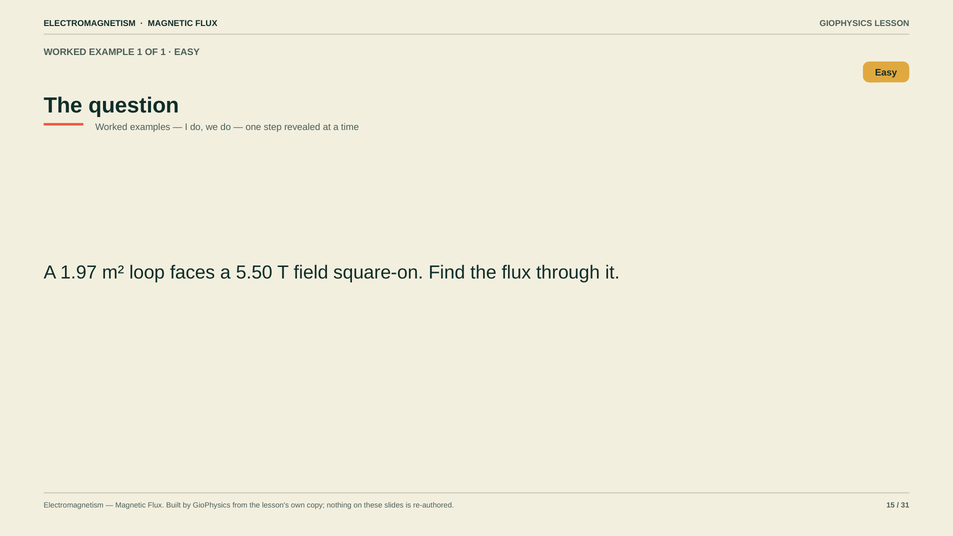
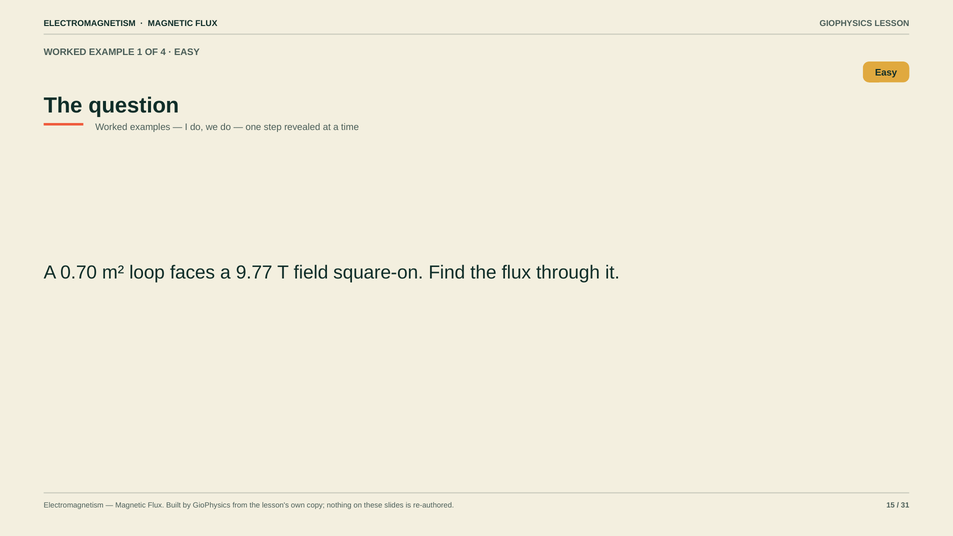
OF 1: 1 -> 4 (163, 52)
1.97: 1.97 -> 0.70 (79, 273)
5.50: 5.50 -> 9.77 (254, 273)
